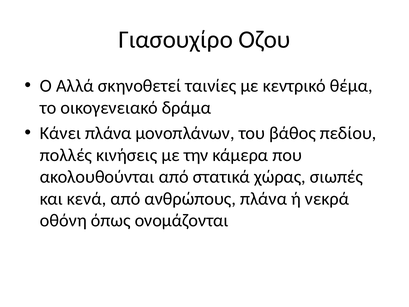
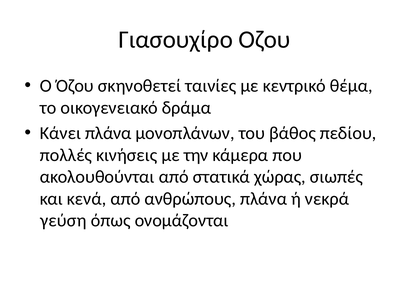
Αλλά: Αλλά -> Όζου (75, 86)
οθόνη: οθόνη -> γεύση (63, 220)
